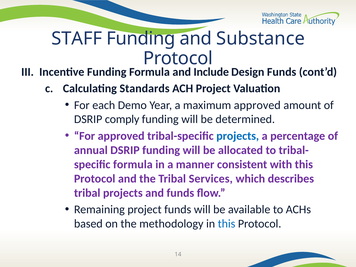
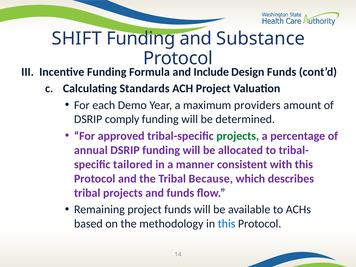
STAFF: STAFF -> SHIFT (77, 38)
maximum approved: approved -> providers (257, 105)
projects colour: blue -> green (238, 136)
formula: formula -> tailored (133, 164)
Services: Services -> Because (211, 179)
